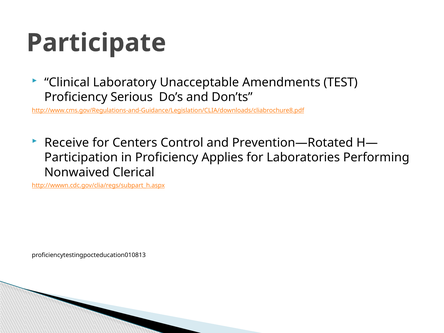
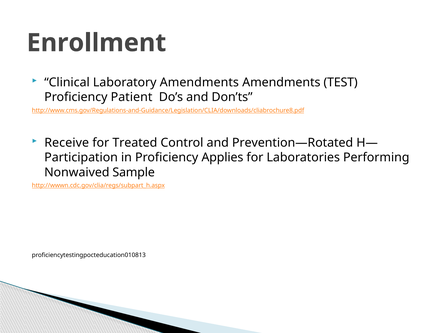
Participate: Participate -> Enrollment (96, 43)
Laboratory Unacceptable: Unacceptable -> Amendments (199, 82)
Serious: Serious -> Patient (132, 97)
Centers: Centers -> Treated (135, 143)
Clerical: Clerical -> Sample (134, 172)
